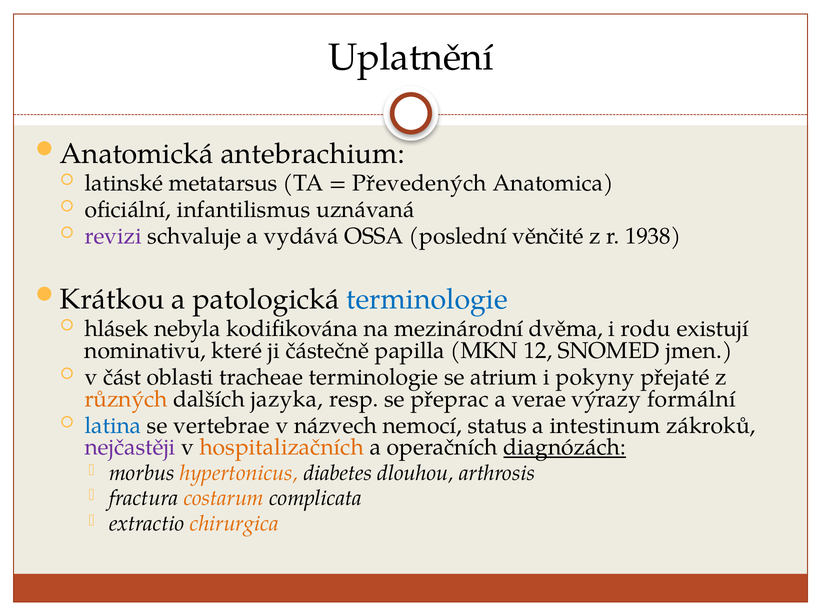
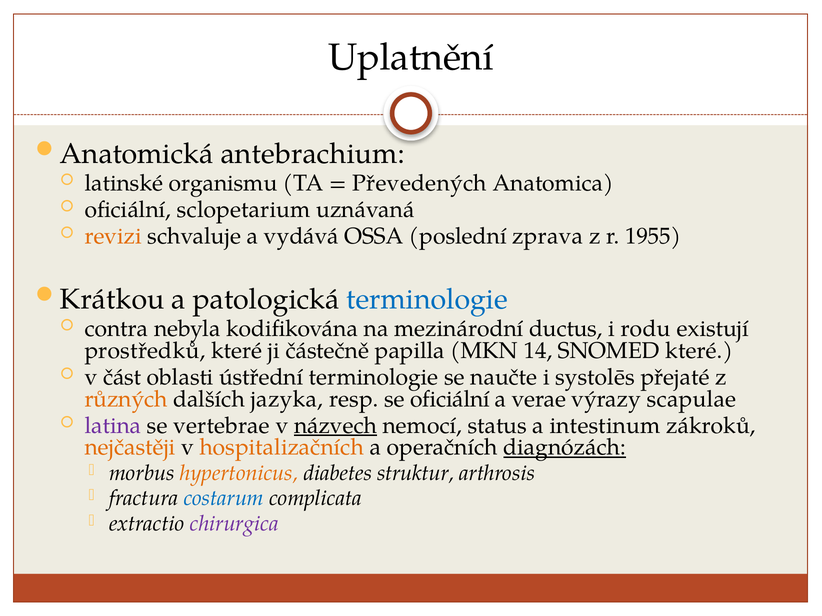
metatarsus: metatarsus -> organismu (223, 183)
infantilismus: infantilismus -> sclopetarium (244, 210)
revizi colour: purple -> orange (113, 236)
věnčité: věnčité -> zprava (548, 236)
1938: 1938 -> 1955 (653, 236)
hlásek: hlásek -> contra (116, 329)
dvěma: dvěma -> ductus (566, 329)
nominativu: nominativu -> prostředků (145, 351)
12: 12 -> 14 (538, 351)
SNOMED jmen: jmen -> které (699, 351)
tracheae: tracheae -> ústřední (261, 377)
atrium: atrium -> naučte (504, 377)
pokyny: pokyny -> systolēs (595, 377)
se přeprac: přeprac -> oficiální (450, 399)
formální: formální -> scapulae (692, 399)
latina colour: blue -> purple (113, 426)
názvech underline: none -> present (336, 426)
nejčastěji colour: purple -> orange (130, 448)
dlouhou: dlouhou -> struktur (416, 474)
costarum colour: orange -> blue (224, 499)
chirurgica colour: orange -> purple (234, 524)
